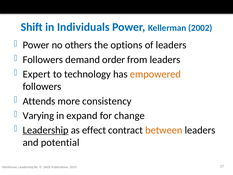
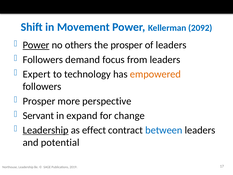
Individuals: Individuals -> Movement (83, 27)
2002: 2002 -> 2092 (200, 28)
Power underline: none -> present (36, 45)
the options: options -> prosper (127, 45)
order: order -> focus (114, 60)
Attends: Attends -> Prosper (39, 101)
consistency: consistency -> perspective (107, 101)
Varying: Varying -> Servant (38, 115)
between colour: orange -> blue (164, 130)
